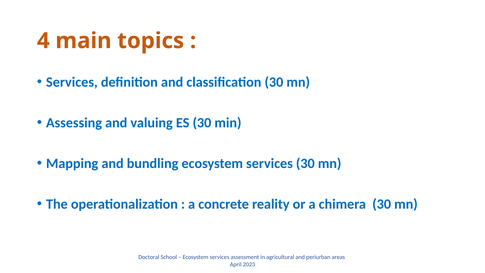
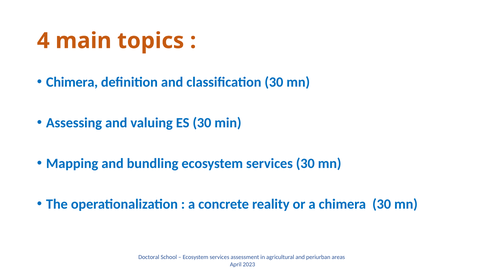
Services: Services -> Chimera (72, 82)
